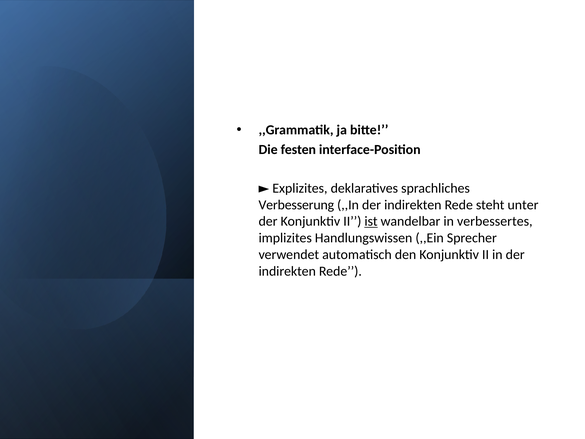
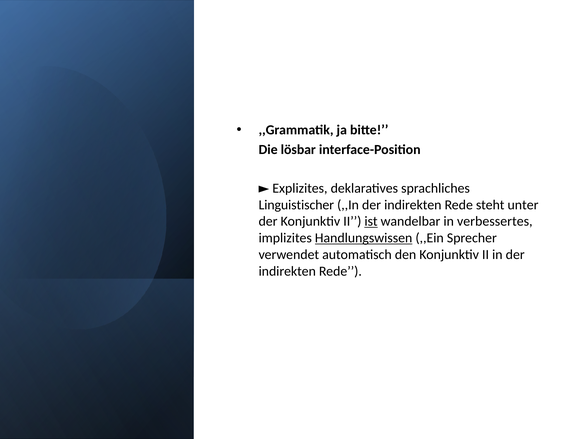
festen: festen -> lösbar (298, 149)
Verbesserung: Verbesserung -> Linguistischer (296, 205)
Handlungswissen underline: none -> present (364, 238)
